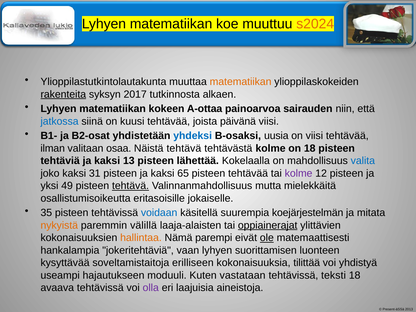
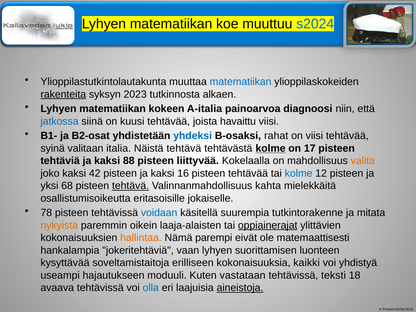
s2024 colour: orange -> blue (315, 24)
matematiikan colour: orange -> blue (241, 82)
2017: 2017 -> 2023 (135, 94)
A-ottaa: A-ottaa -> A-italia (205, 109)
sairauden: sairauden -> diagnoosi (308, 109)
päivänä: päivänä -> havaittu (238, 121)
uusia: uusia -> rahat (276, 136)
ilman: ilman -> syinä (53, 148)
osaa: osaa -> italia (119, 148)
kolme underline: none -> present (271, 148)
on 18: 18 -> 17 (310, 148)
13: 13 -> 88 (129, 161)
lähettää: lähettää -> liittyvää (198, 161)
valita colour: blue -> orange (363, 161)
31: 31 -> 42 (95, 173)
65: 65 -> 16 (183, 173)
kolme colour: purple -> blue (299, 173)
49: 49 -> 68 (67, 186)
mutta: mutta -> kahta (268, 186)
35: 35 -> 78 (46, 213)
koejärjestelmän: koejärjestelmän -> tutkintorakenne (308, 213)
välillä: välillä -> oikein (144, 225)
ole underline: present -> none (267, 238)
tilittää: tilittää -> kaikki (307, 263)
olla colour: purple -> blue (151, 288)
aineistoja underline: none -> present (240, 288)
